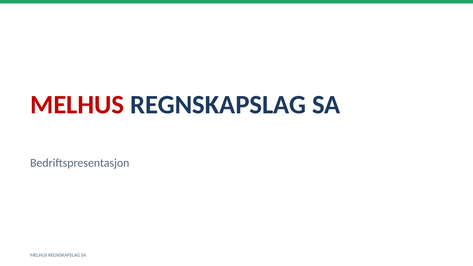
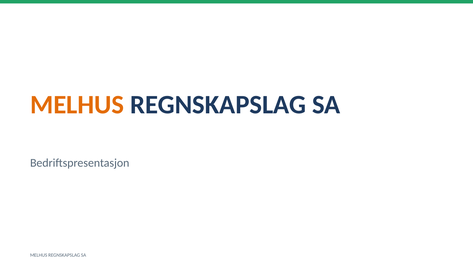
MELHUS colour: red -> orange (77, 105)
